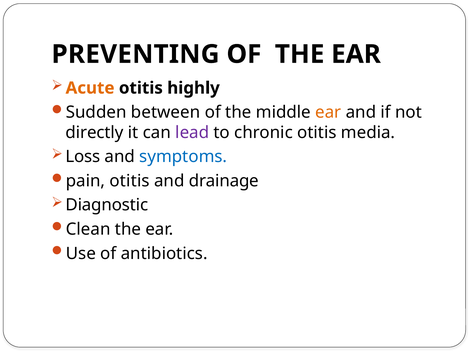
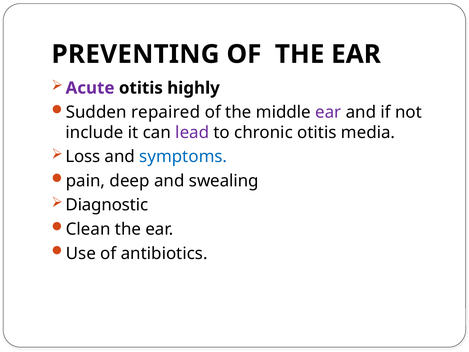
Acute colour: orange -> purple (90, 88)
between: between -> repaired (166, 112)
ear colour: orange -> purple (328, 112)
directly: directly -> include (95, 132)
pain otitis: otitis -> deep (130, 181)
drainage: drainage -> swealing (224, 181)
